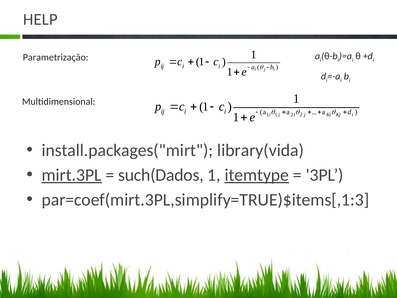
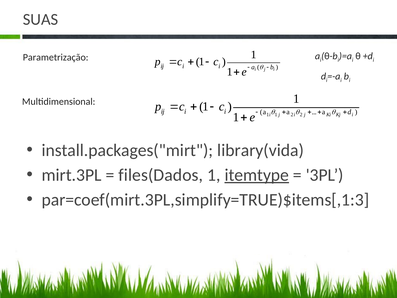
HELP: HELP -> SUAS (41, 19)
mirt.3PL underline: present -> none (72, 175)
such(Dados: such(Dados -> files(Dados (161, 175)
